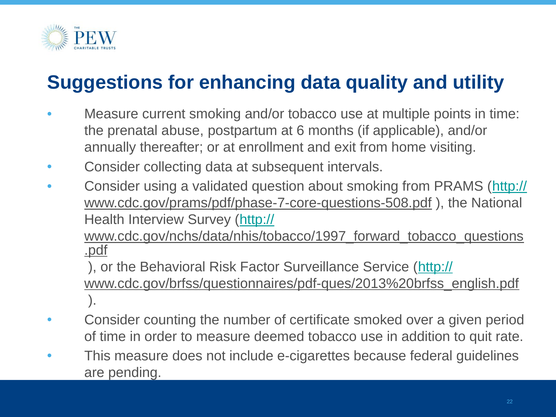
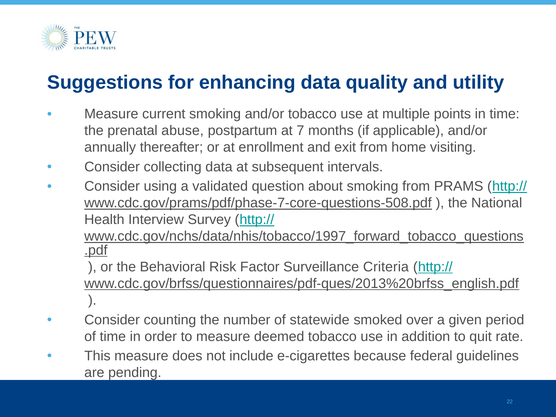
6: 6 -> 7 (300, 131)
Service: Service -> Criteria (386, 267)
certificate: certificate -> statewide (320, 320)
